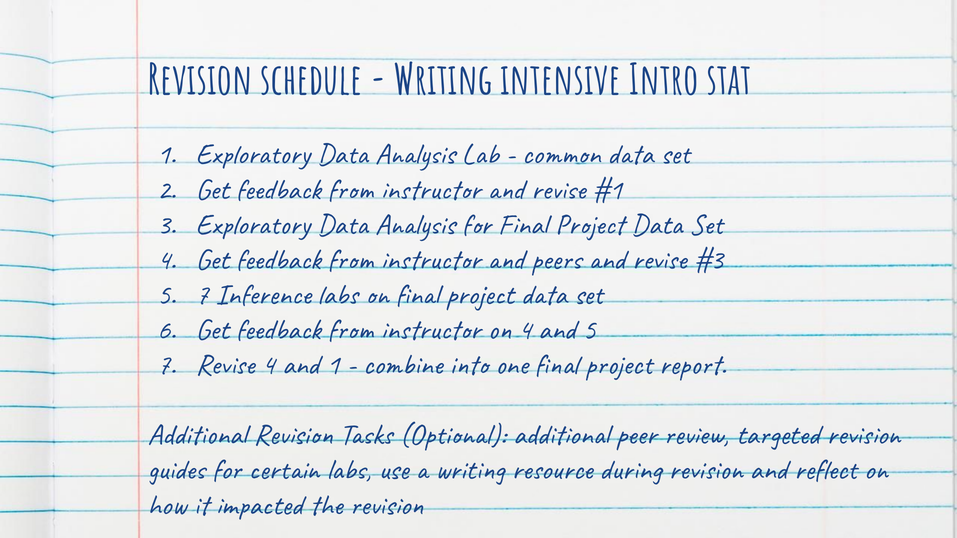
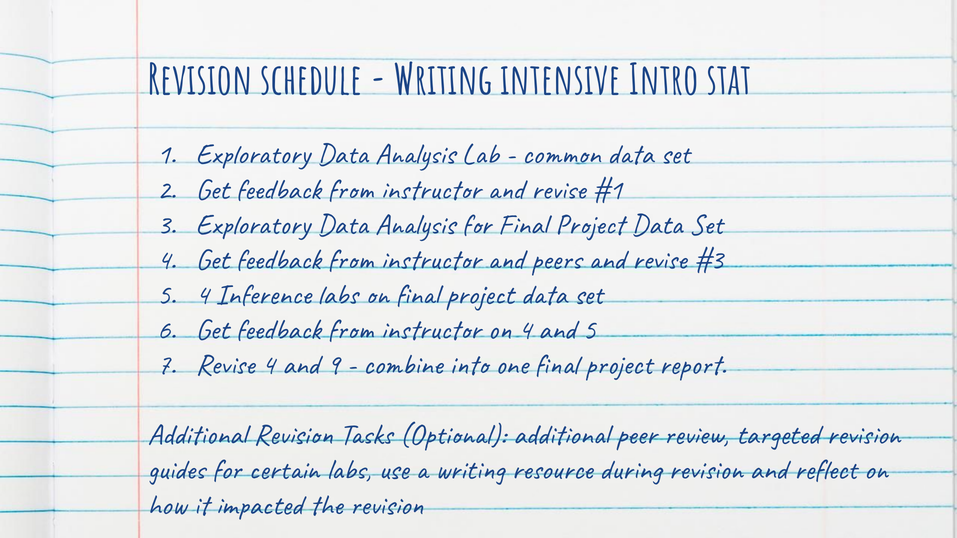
7: 7 -> 4 (202, 295)
and 1: 1 -> 9 (333, 365)
